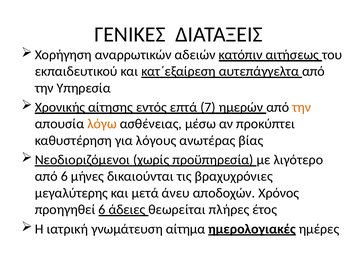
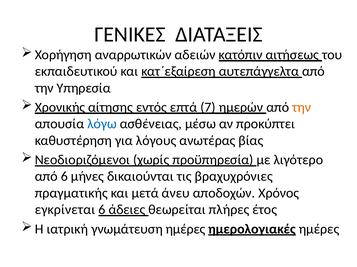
λόγω colour: orange -> blue (102, 124)
μεγαλύτερης: μεγαλύτερης -> πραγματικής (71, 194)
προηγηθεί: προηγηθεί -> εγκρίνεται (65, 210)
γνωμάτευση αίτημα: αίτημα -> ημέρες (186, 230)
